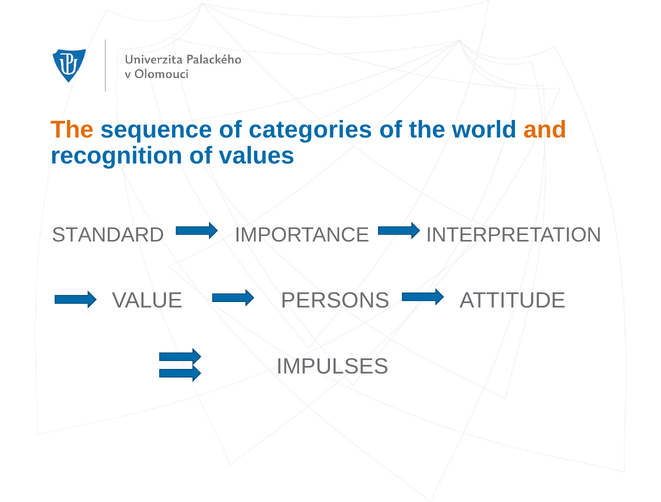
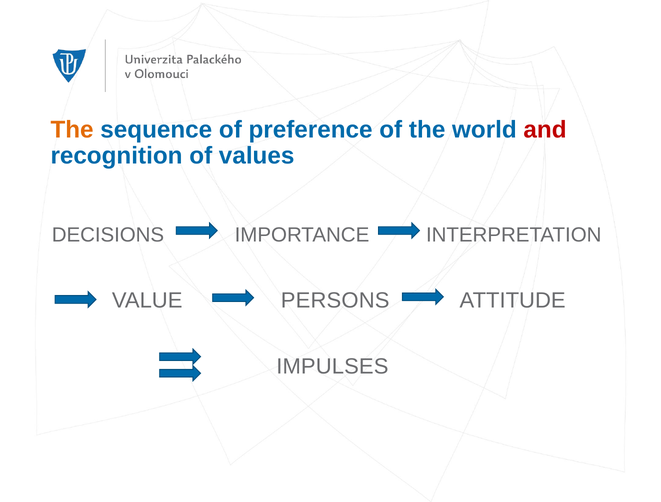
categories: categories -> preference (311, 130)
and colour: orange -> red (545, 130)
STANDARD: STANDARD -> DECISIONS (108, 235)
